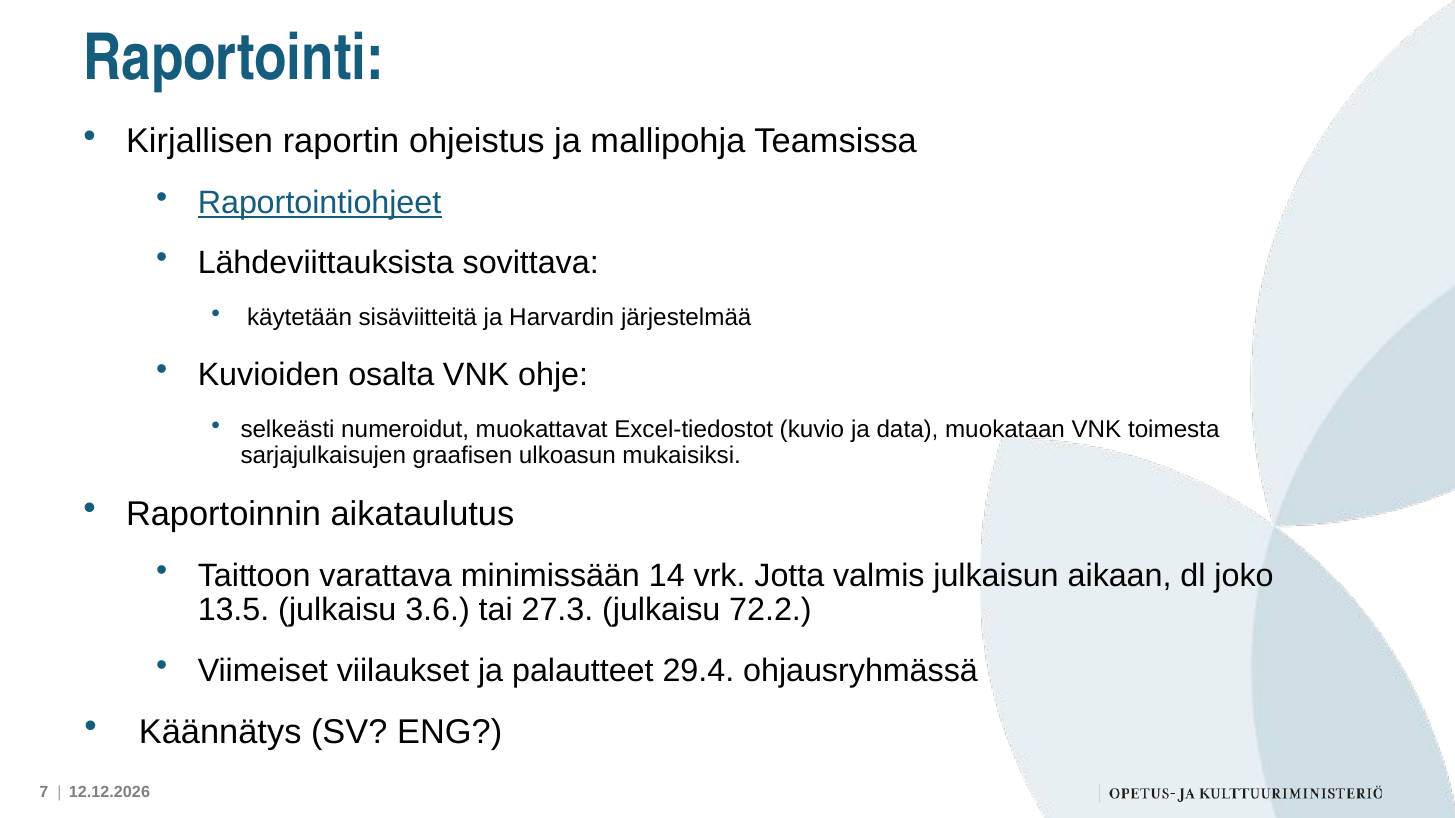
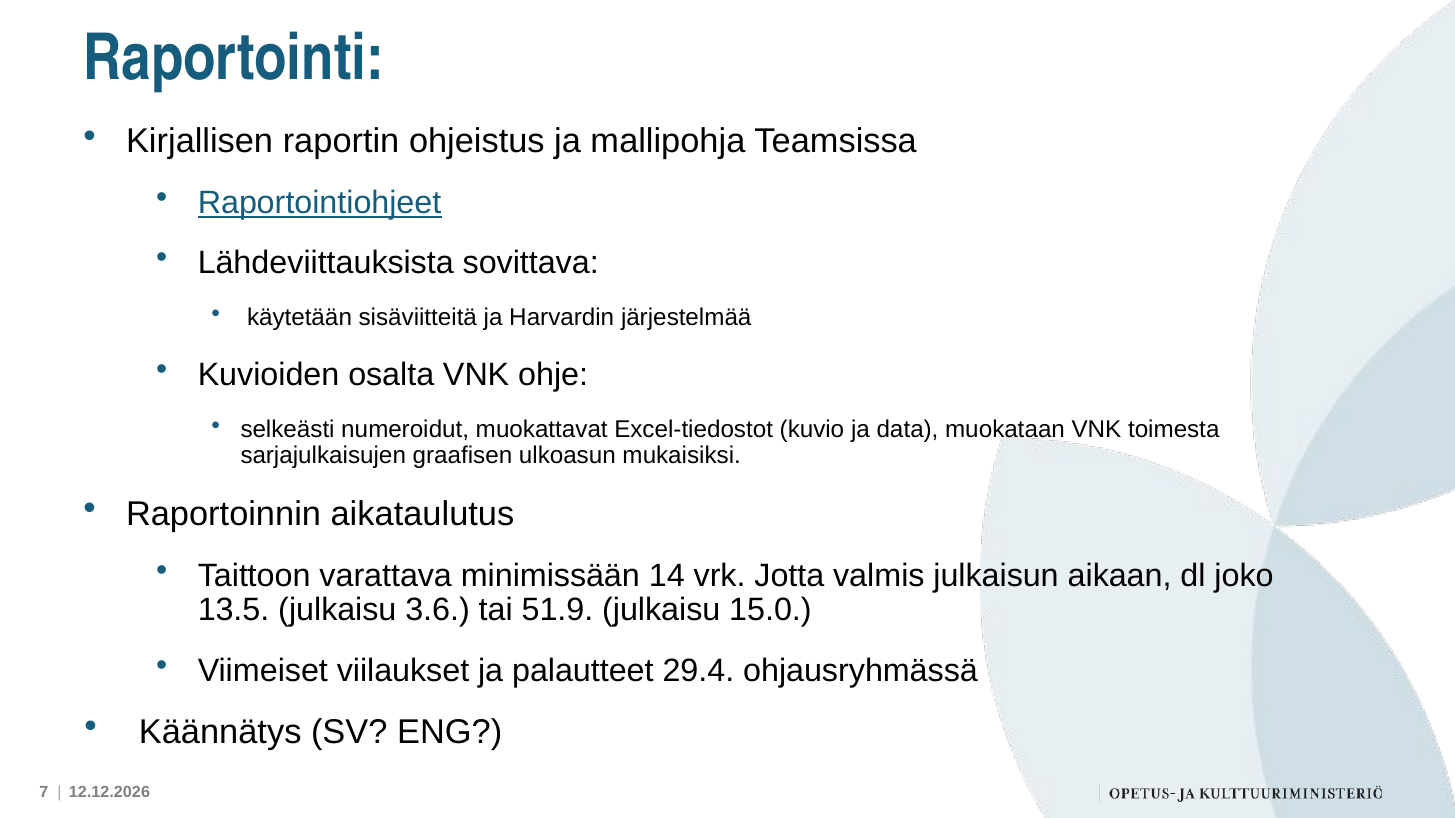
27.3: 27.3 -> 51.9 (557, 611)
72.2: 72.2 -> 15.0 (770, 611)
